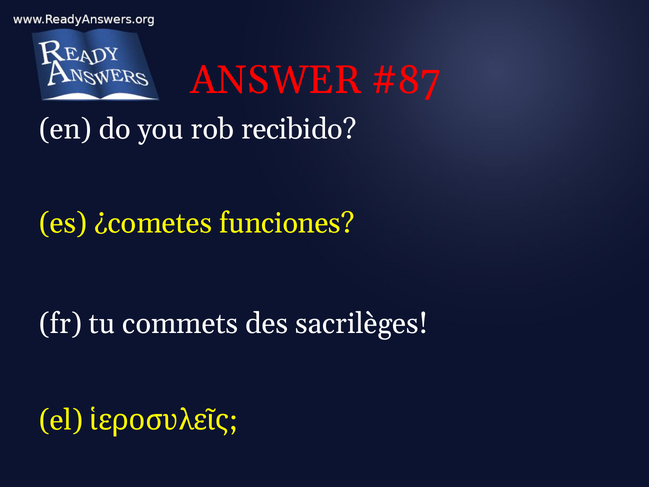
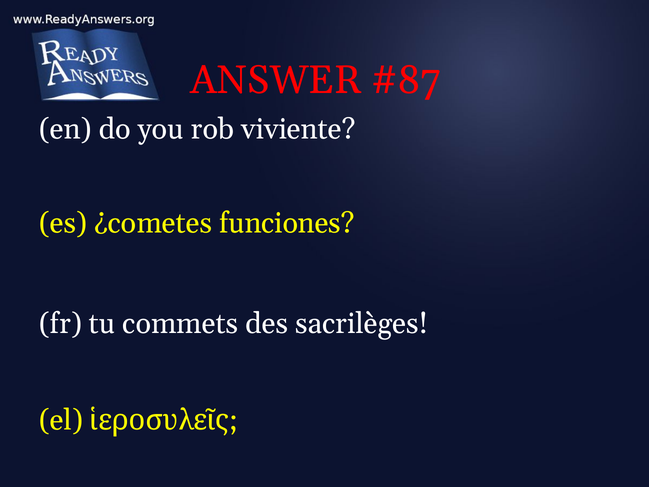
recibido: recibido -> viviente (299, 129)
